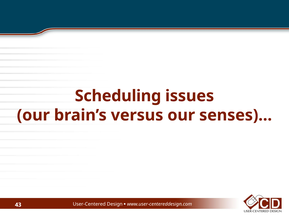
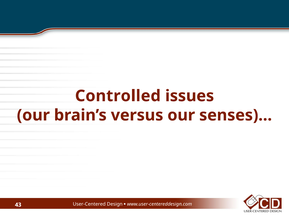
Scheduling: Scheduling -> Controlled (118, 96)
